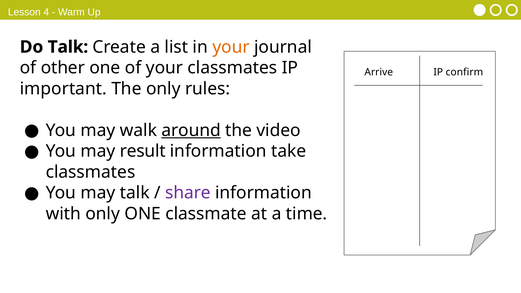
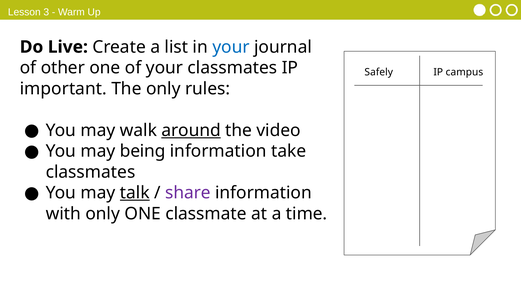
4: 4 -> 3 (46, 12)
Do Talk: Talk -> Live (68, 47)
your colour: orange -> blue (231, 47)
Arrive: Arrive -> Safely (379, 72)
confirm: confirm -> campus (464, 72)
result: result -> being (143, 151)
talk underline: none -> present (135, 193)
